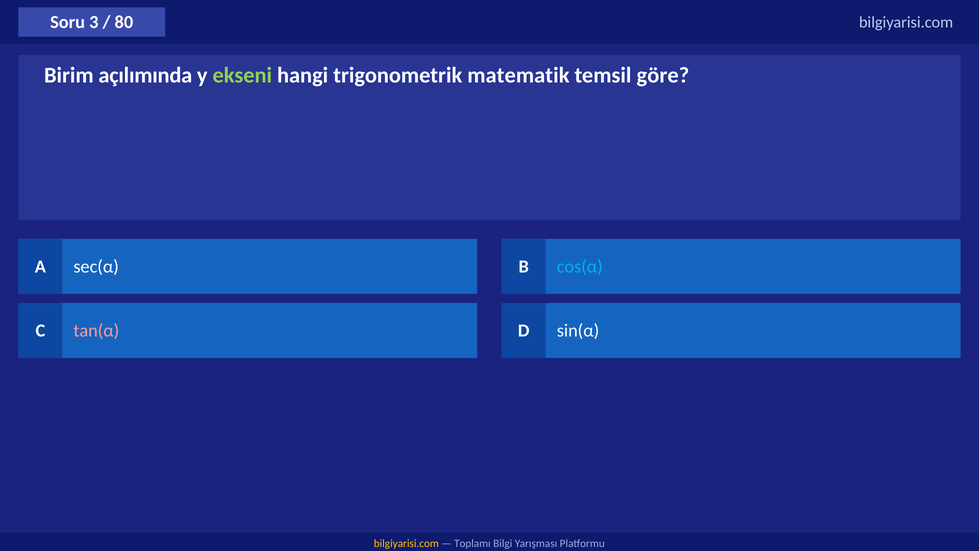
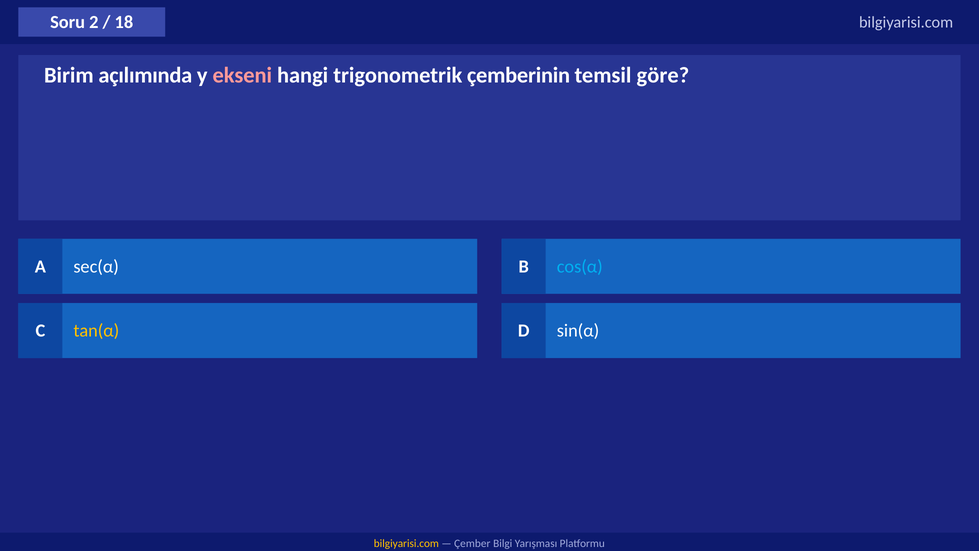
3: 3 -> 2 (94, 22)
80: 80 -> 18 (124, 22)
ekseni colour: light green -> pink (242, 75)
matematik: matematik -> çemberinin (519, 75)
tan(α colour: pink -> yellow (96, 331)
Toplamı: Toplamı -> Çember (472, 543)
